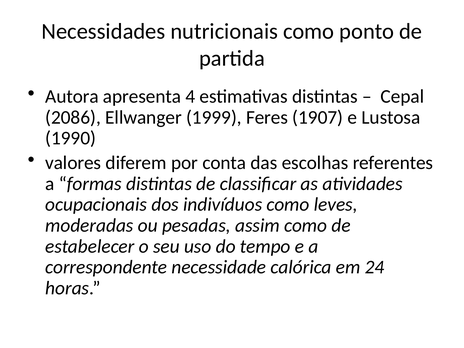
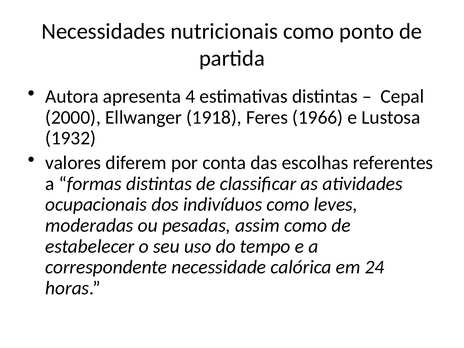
2086: 2086 -> 2000 (73, 117)
1999: 1999 -> 1918 (214, 117)
1907: 1907 -> 1966 (318, 117)
1990: 1990 -> 1932 (71, 138)
